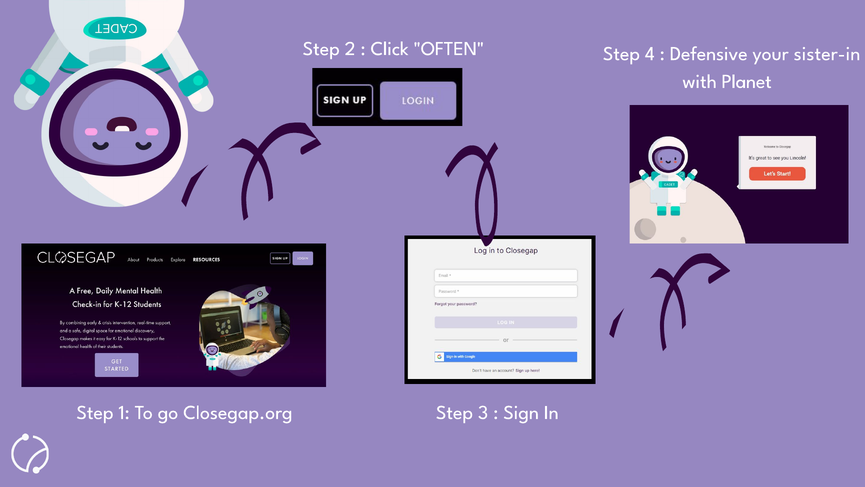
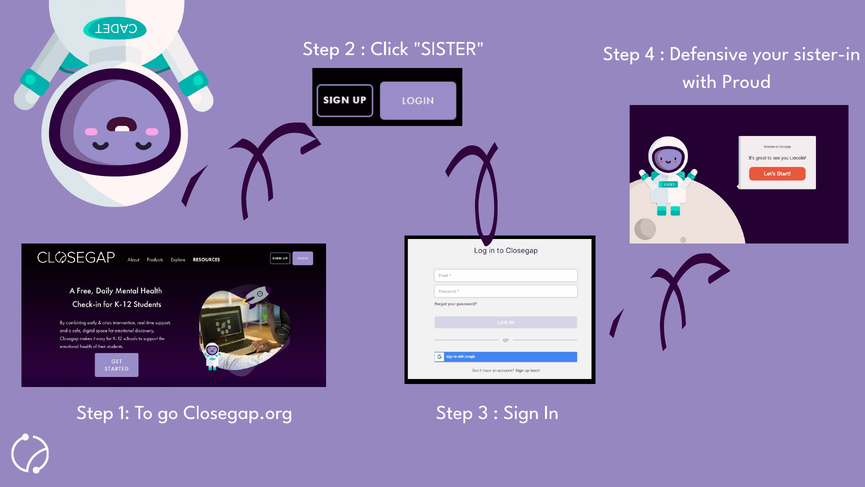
OFTEN: OFTEN -> SISTER (449, 49)
Planet: Planet -> Proud (746, 81)
